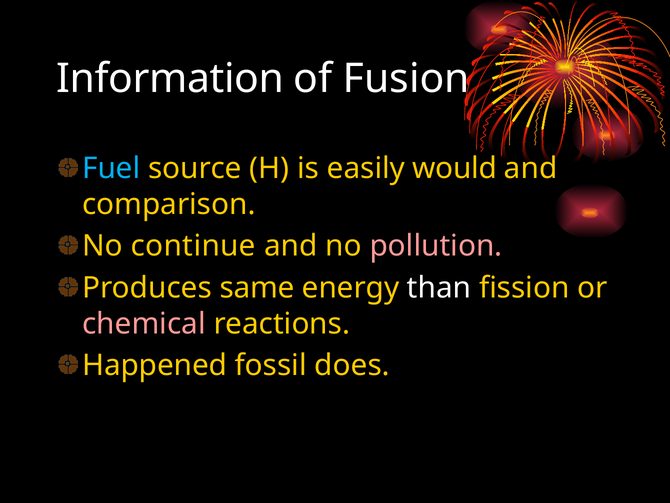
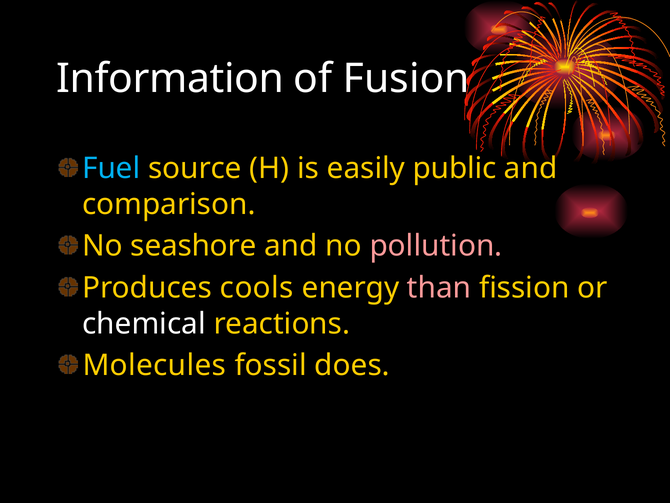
would: would -> public (455, 168)
continue: continue -> seashore (194, 246)
same: same -> cools (257, 288)
than colour: white -> pink (439, 288)
chemical colour: pink -> white (144, 323)
Happened: Happened -> Molecules (154, 365)
